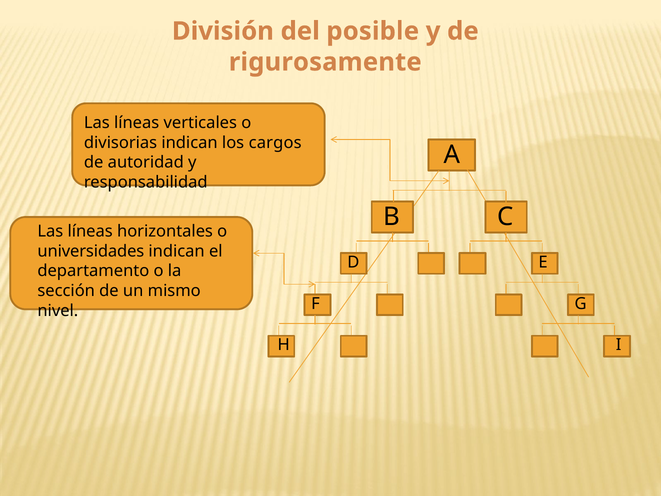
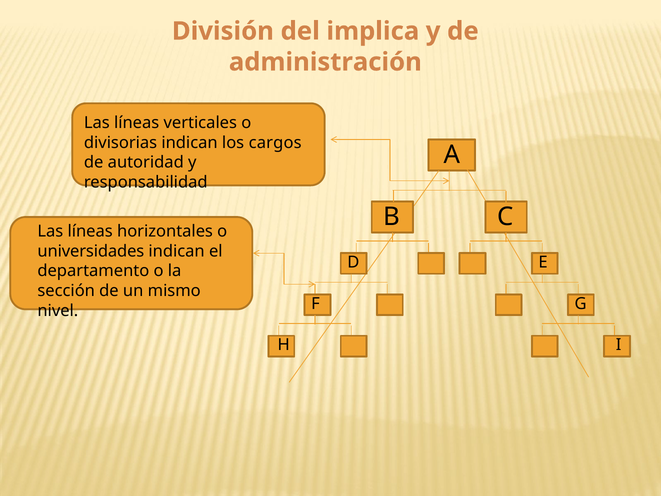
posible: posible -> implica (373, 31)
rigurosamente: rigurosamente -> administración (325, 62)
